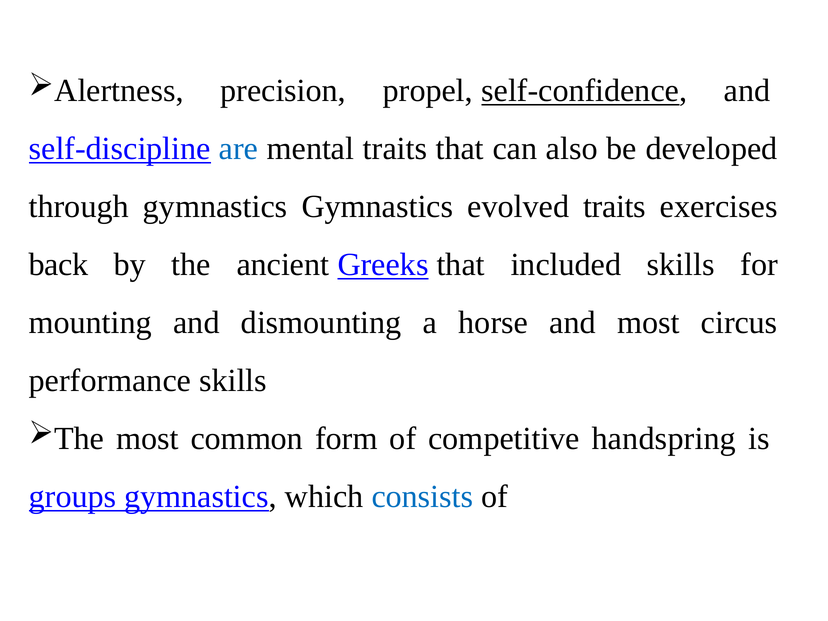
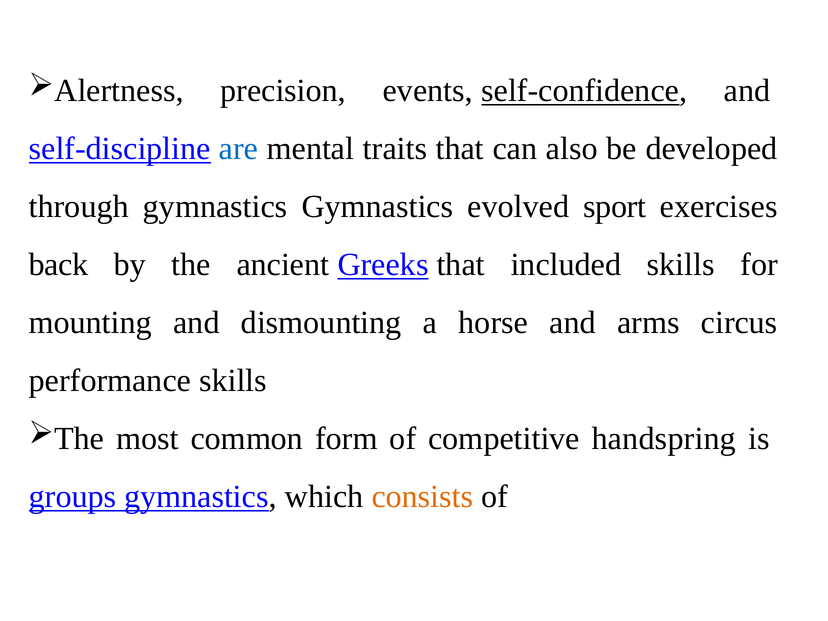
propel: propel -> events (428, 91)
evolved traits: traits -> sport (615, 207)
and most: most -> arms (648, 322)
consists colour: blue -> orange (422, 496)
